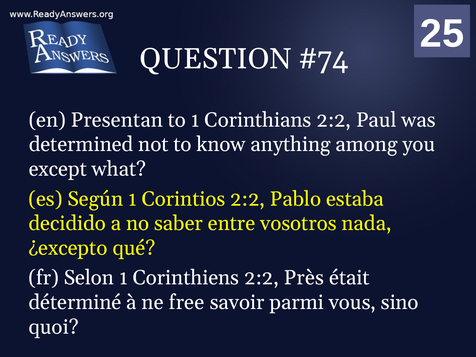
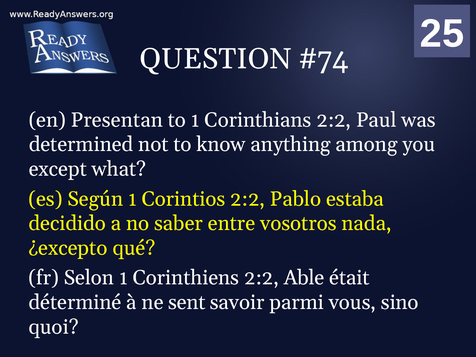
Près: Près -> Able (304, 278)
free: free -> sent (187, 302)
